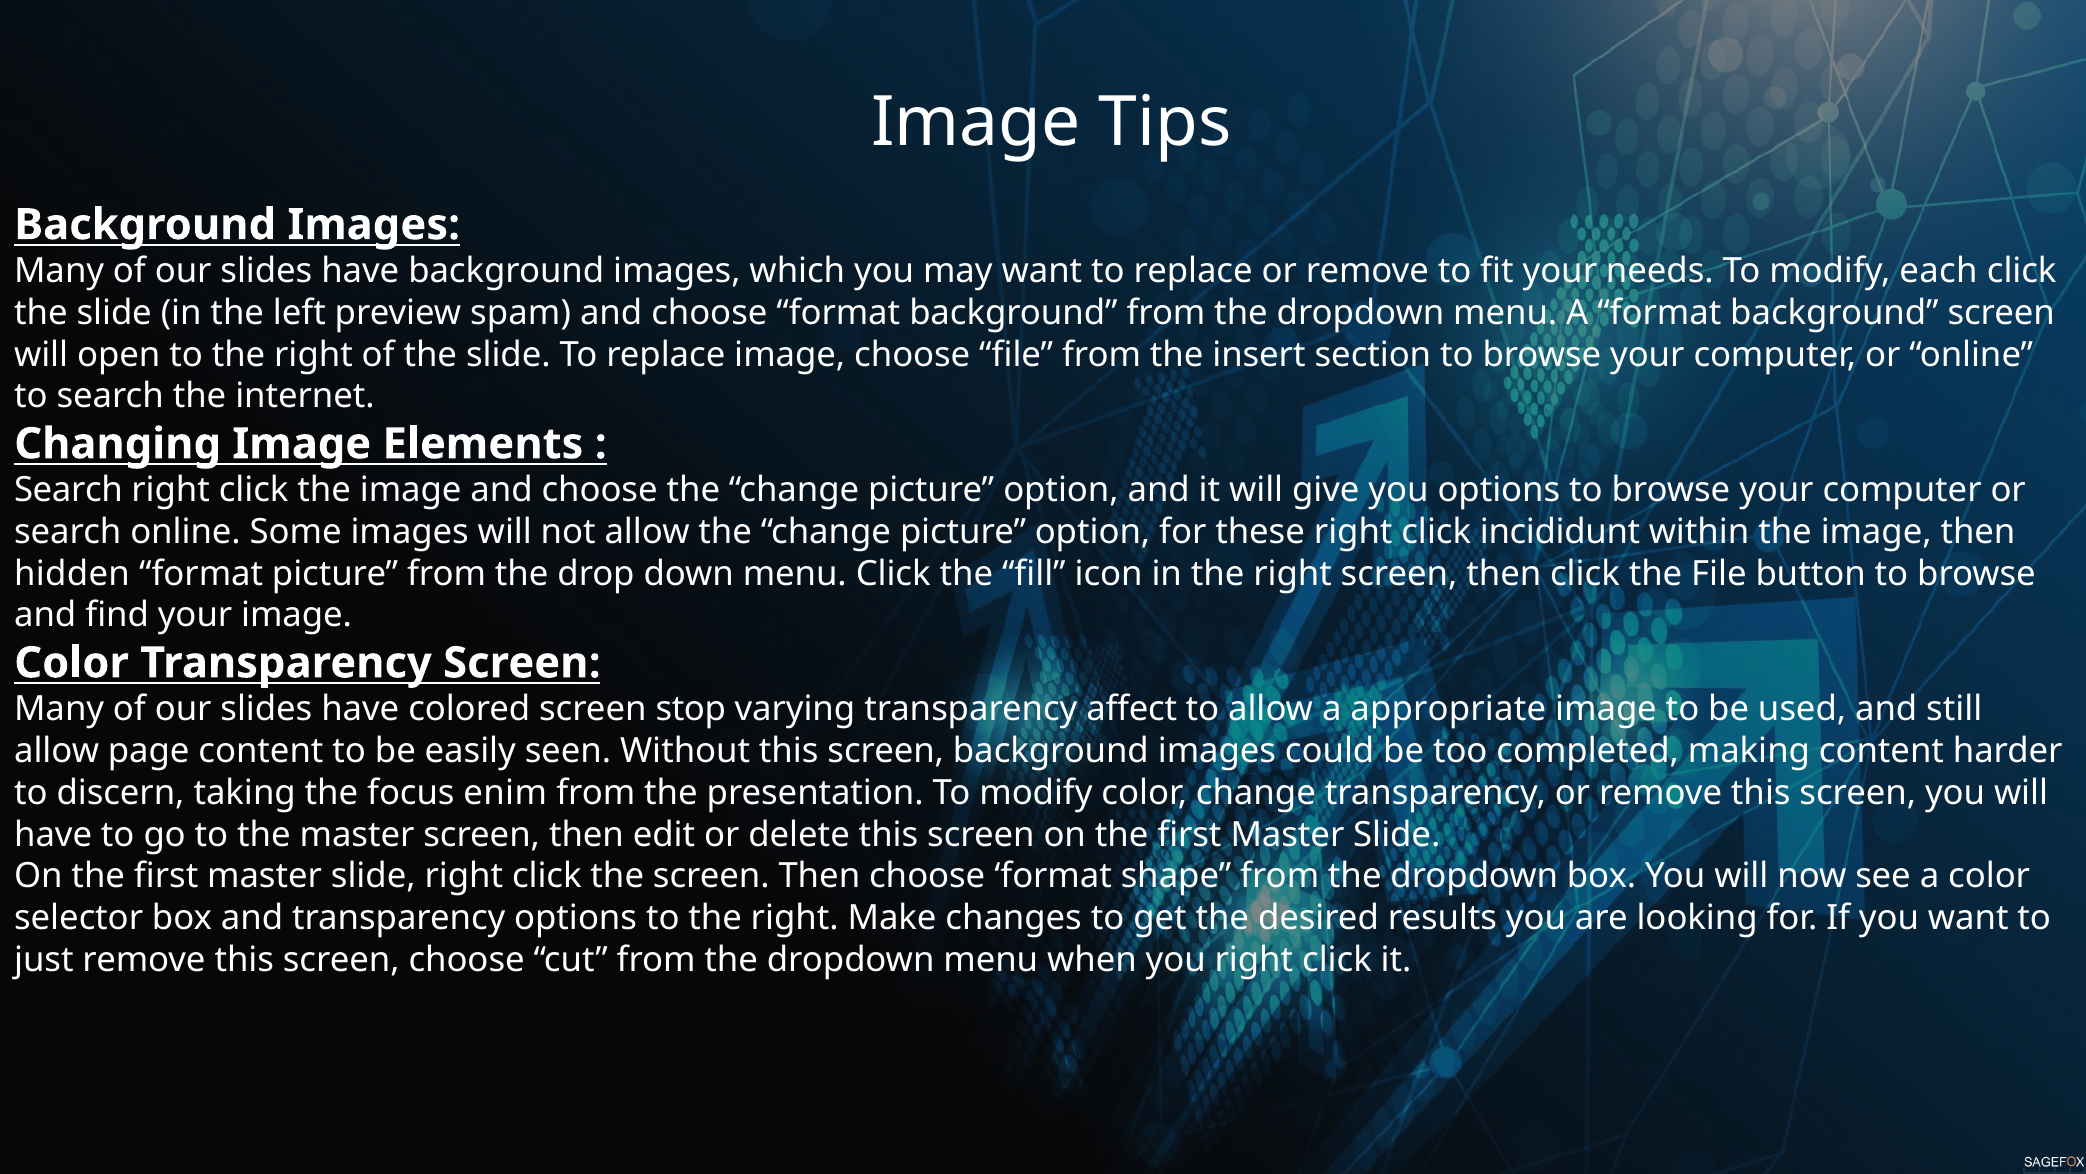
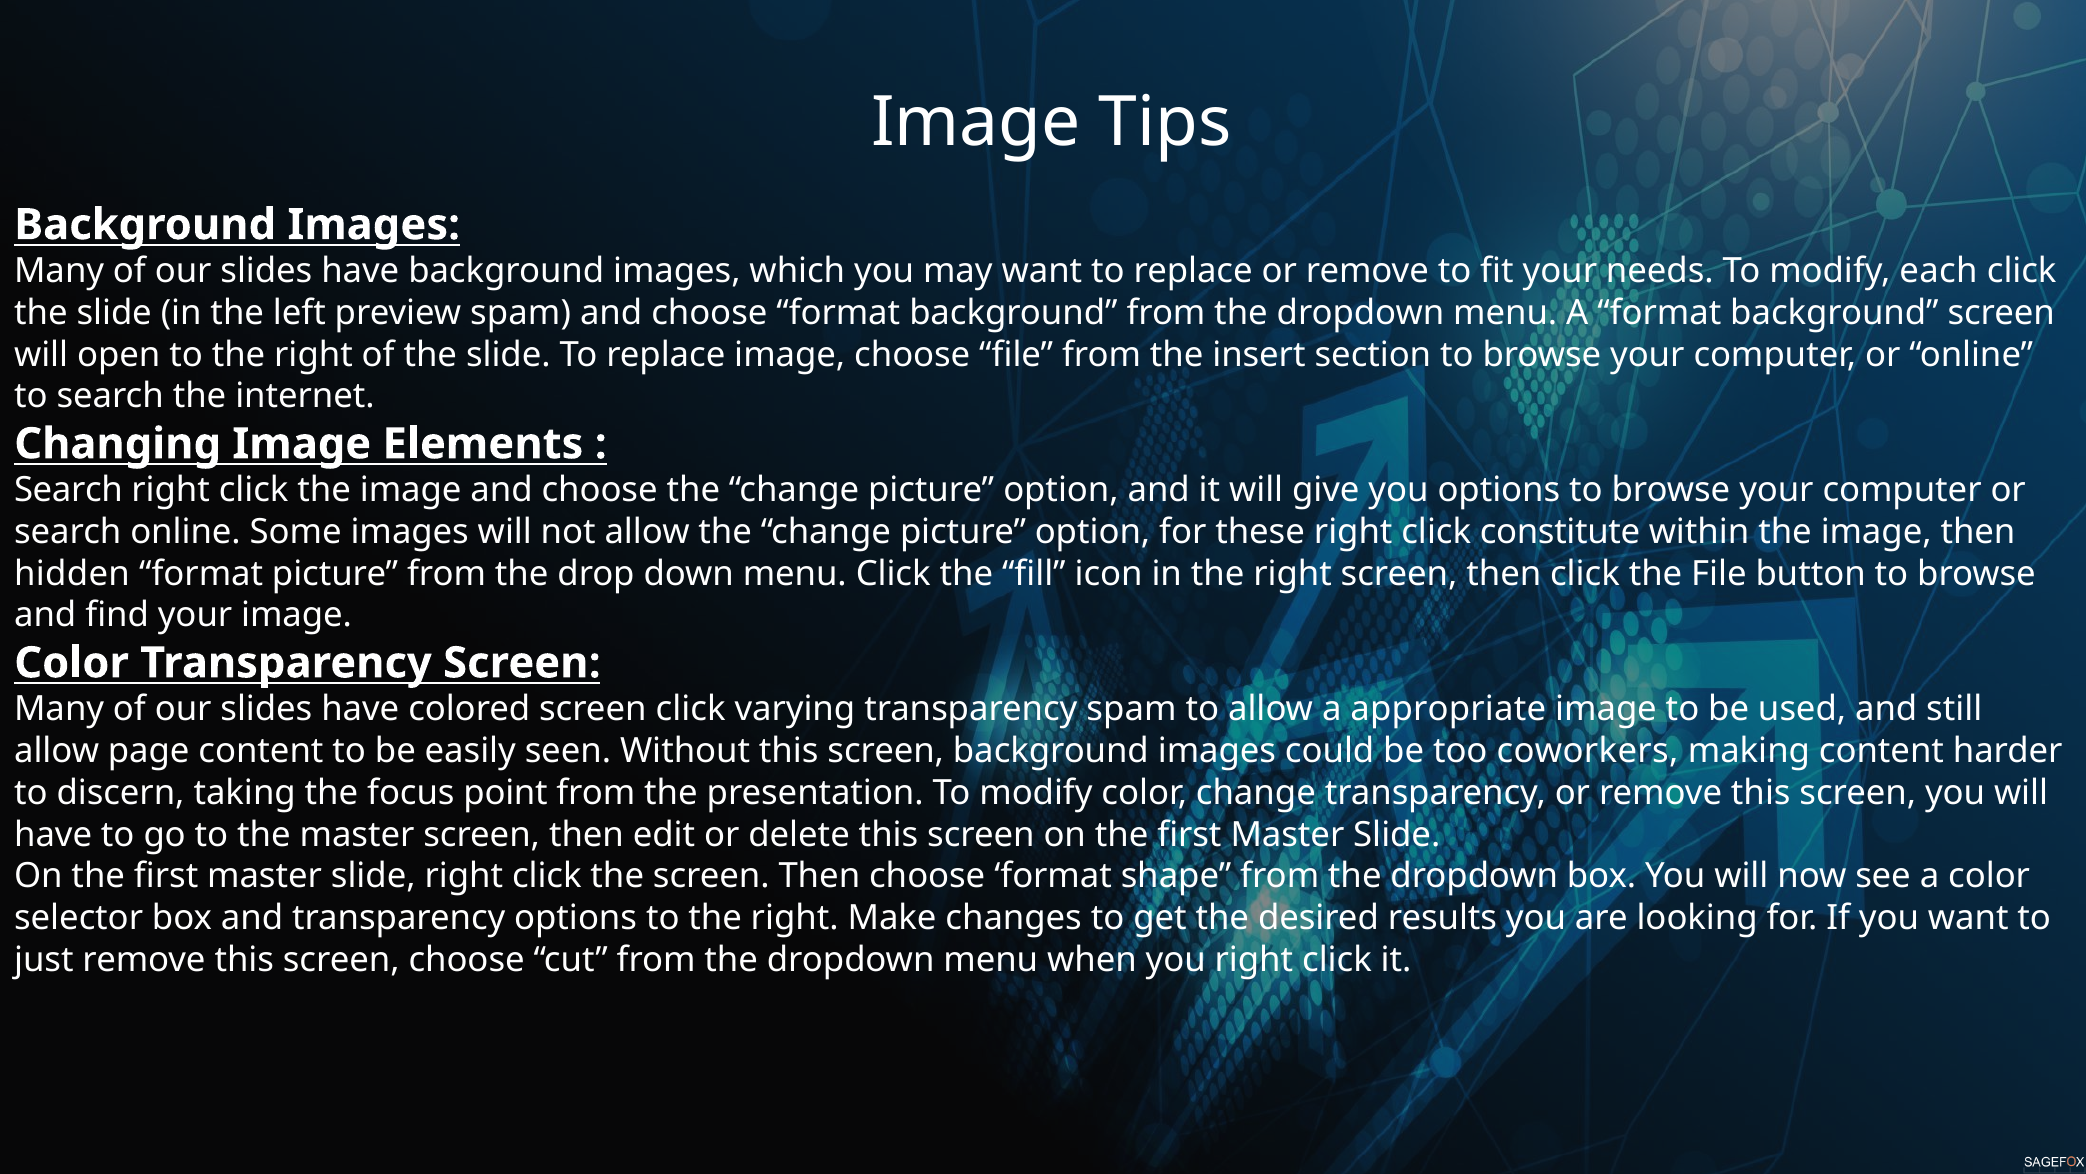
incididunt: incididunt -> constitute (1560, 532)
screen stop: stop -> click (691, 709)
transparency affect: affect -> spam (1132, 709)
completed: completed -> coworkers (1588, 751)
enim: enim -> point (506, 792)
